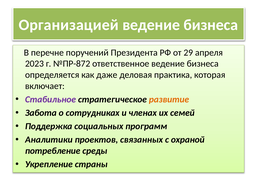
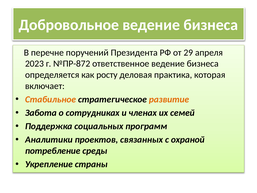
Организацией: Организацией -> Добровольное (69, 25)
даже: даже -> росту (107, 75)
Стабильное colour: purple -> orange (51, 99)
